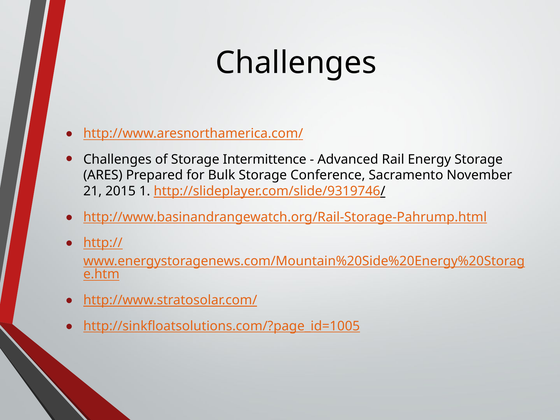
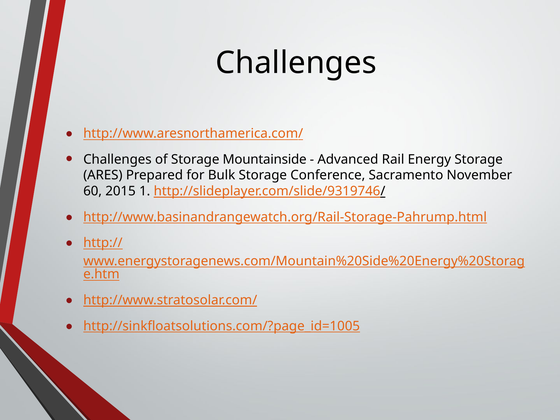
Intermittence: Intermittence -> Mountainside (265, 159)
21: 21 -> 60 (93, 191)
